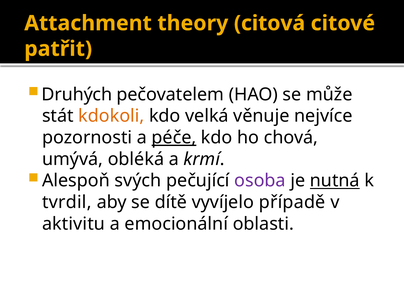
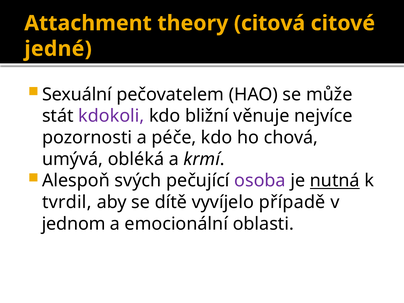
patřit: patřit -> jedné (58, 49)
Druhých: Druhých -> Sexuální (77, 95)
kdokoli colour: orange -> purple (111, 116)
velká: velká -> bližní (207, 116)
péče underline: present -> none (174, 138)
aktivitu: aktivitu -> jednom (74, 224)
